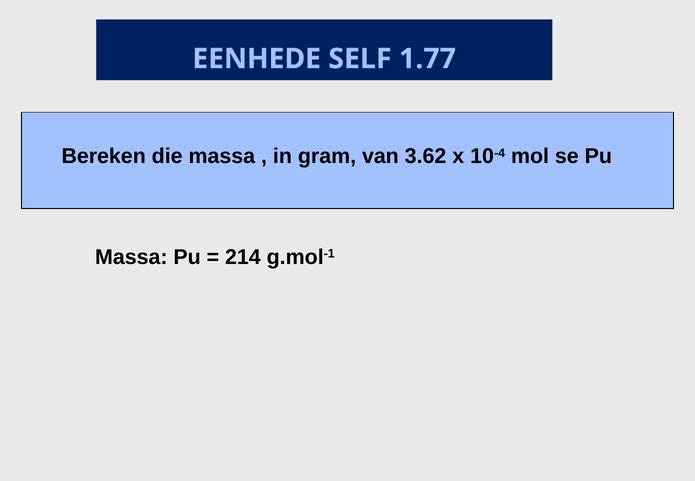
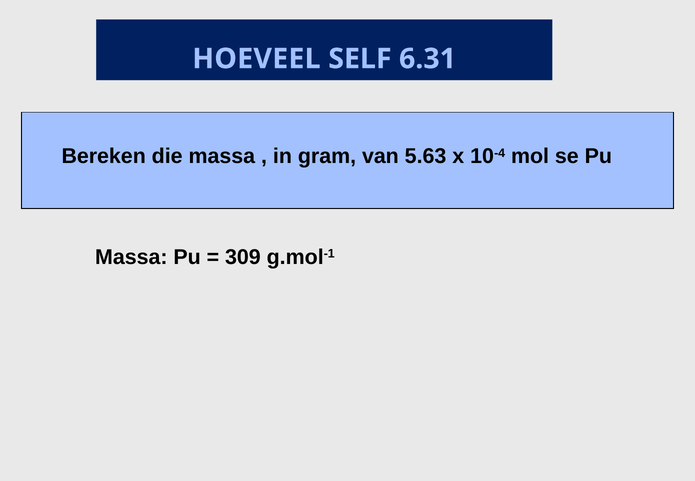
EENHEDE: EENHEDE -> HOEVEEL (256, 59)
1.77: 1.77 -> 6.31 (428, 59)
3.62: 3.62 -> 5.63 (426, 156)
214: 214 -> 309 (243, 257)
